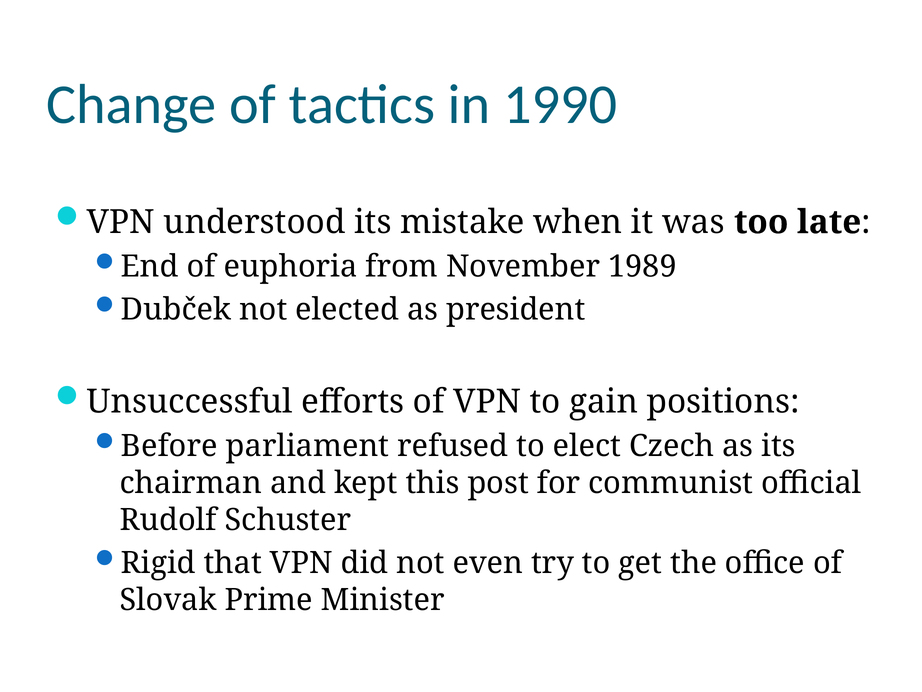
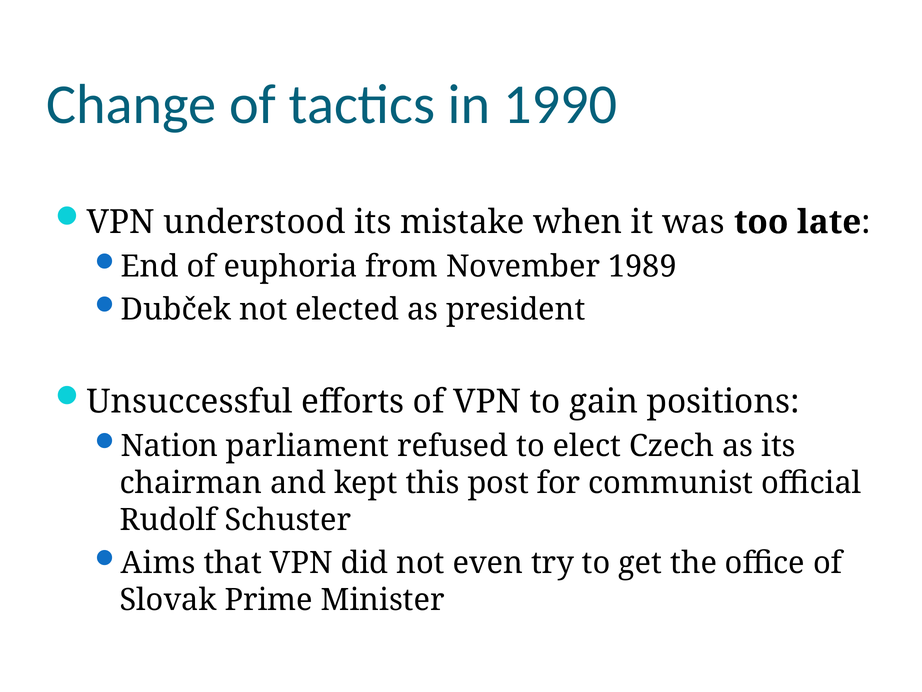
Before: Before -> Nation (170, 446)
Rigid: Rigid -> Aims (158, 563)
